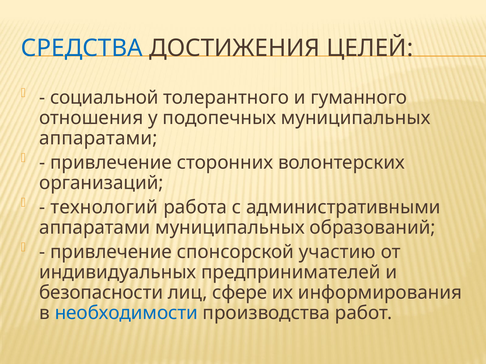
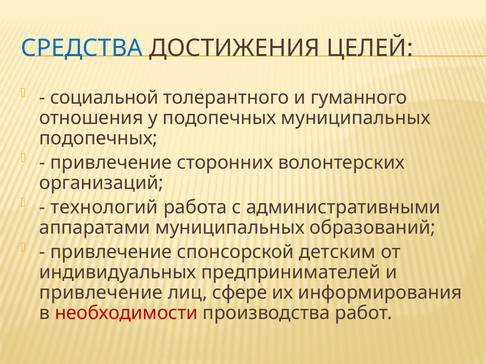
аппаратами: аппаратами -> подопечных (98, 138)
участию: участию -> детским (337, 252)
безопасности: безопасности -> привлечение (101, 293)
необходимости colour: blue -> red (126, 313)
